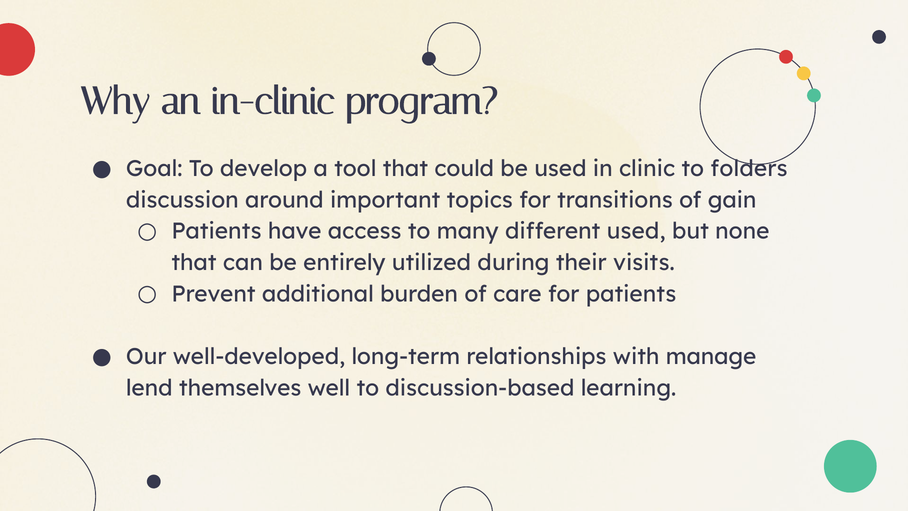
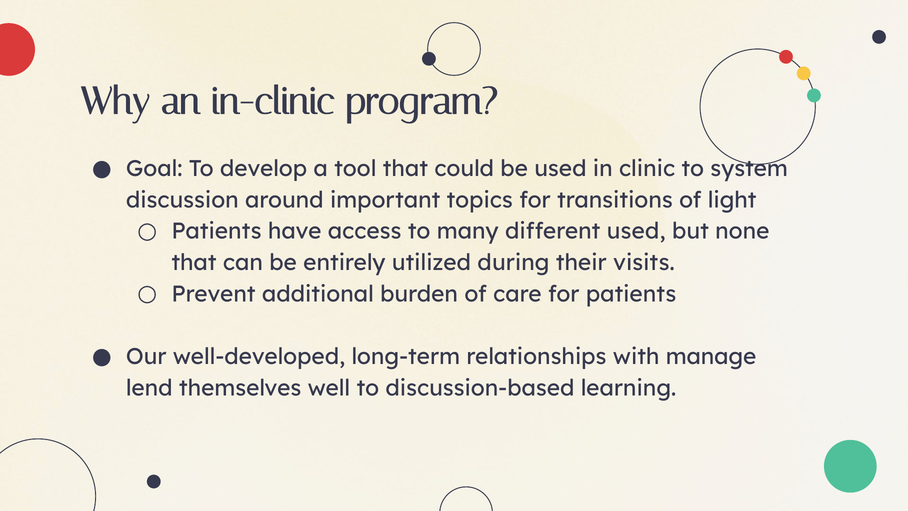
folders: folders -> system (749, 169)
gain: gain -> light (732, 200)
